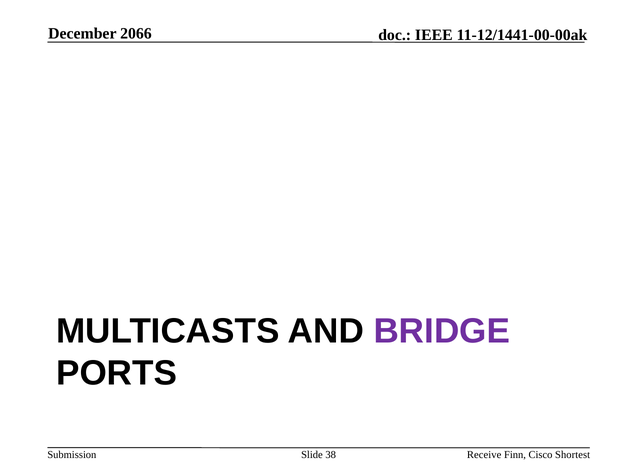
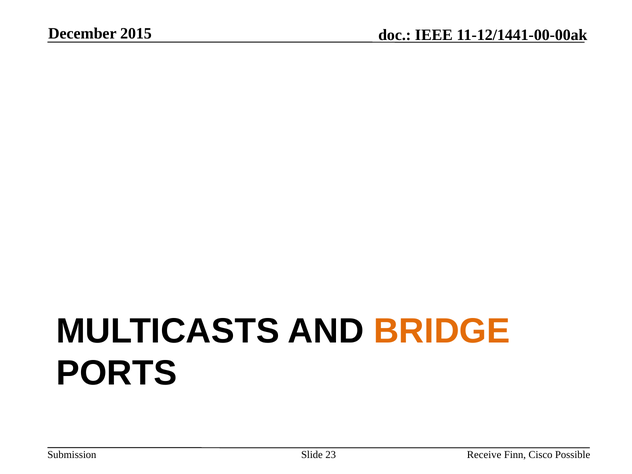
2066: 2066 -> 2015 (136, 34)
BRIDGE colour: purple -> orange (442, 331)
38: 38 -> 23 (331, 455)
Shortest: Shortest -> Possible (573, 455)
